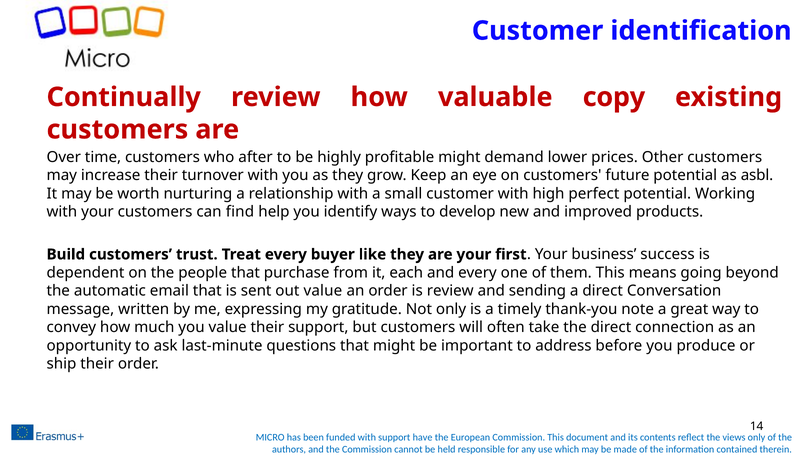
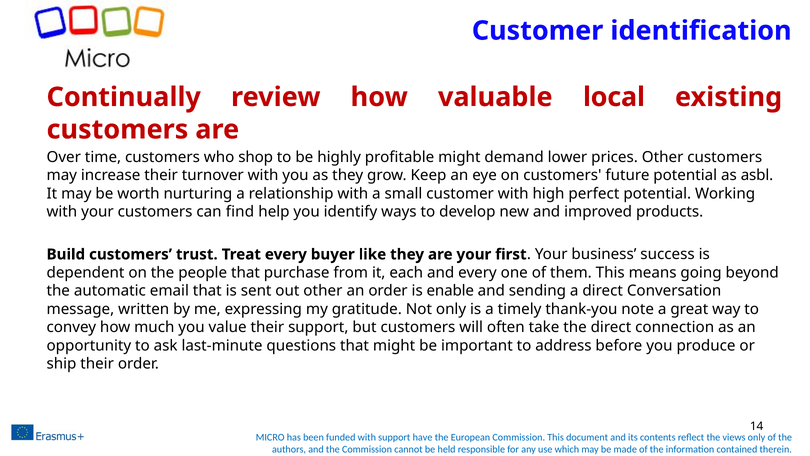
copy: copy -> local (614, 97)
after: after -> shop (256, 157)
out value: value -> other (323, 291)
is review: review -> enable (450, 291)
